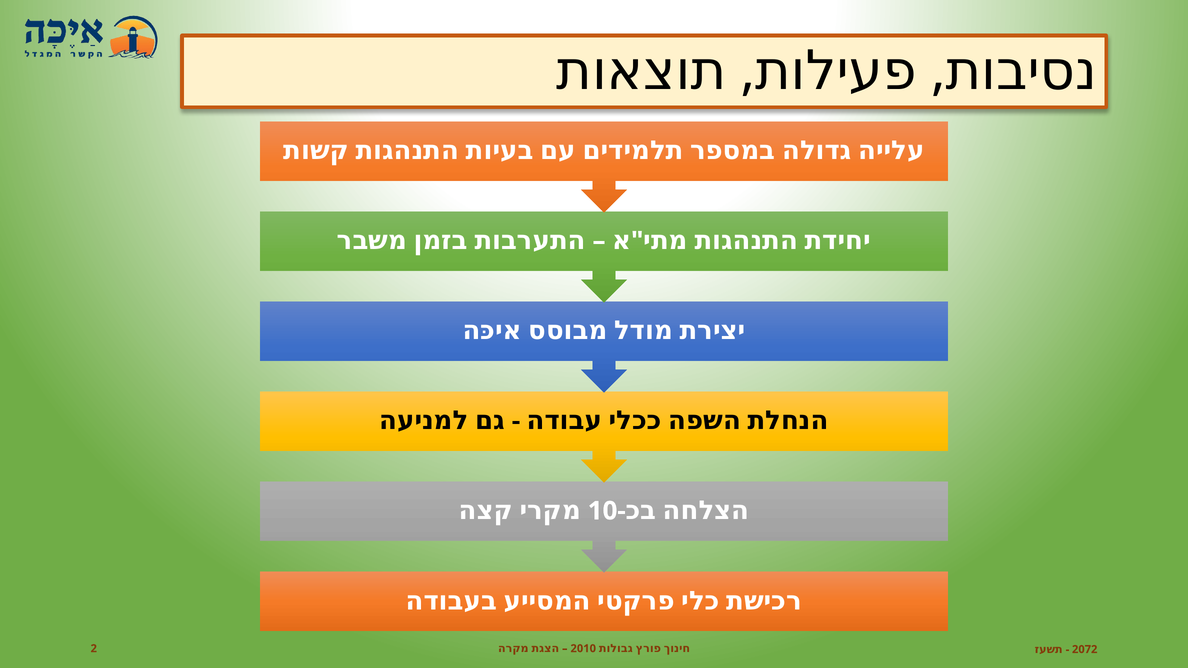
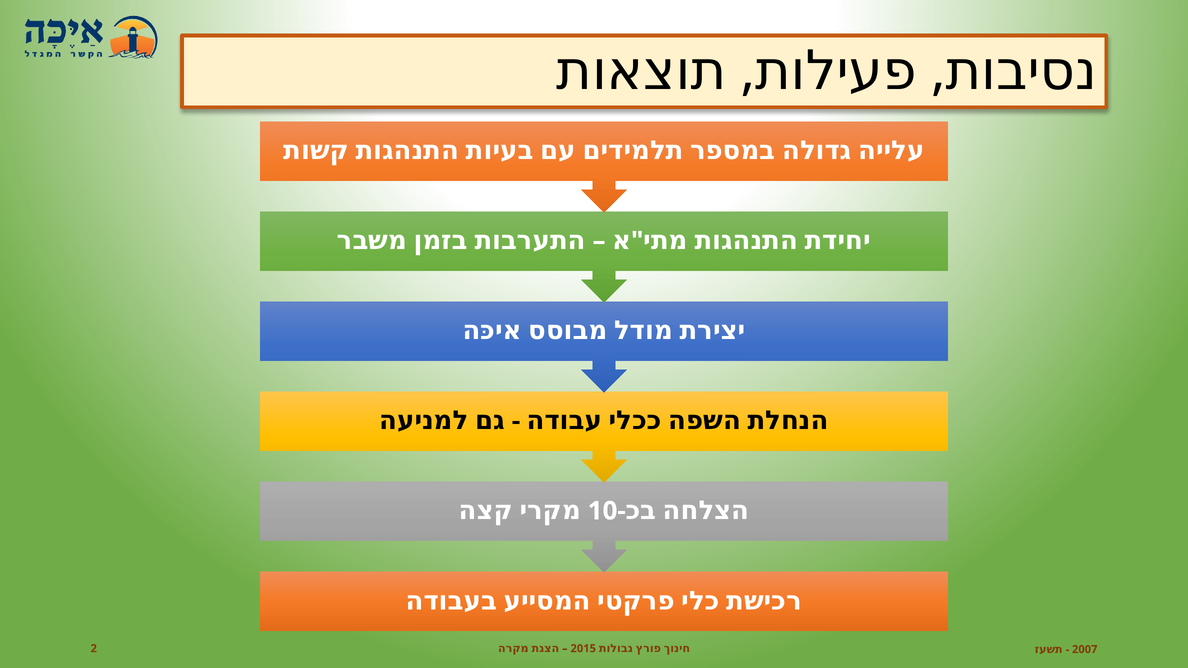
2010: 2010 -> 2015 (583, 649)
2072: 2072 -> 2007 (1085, 650)
